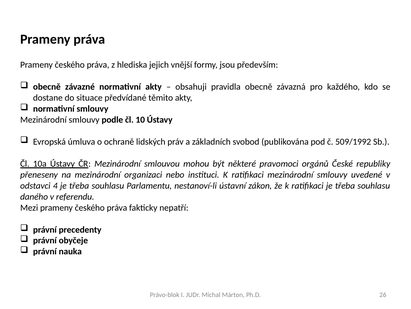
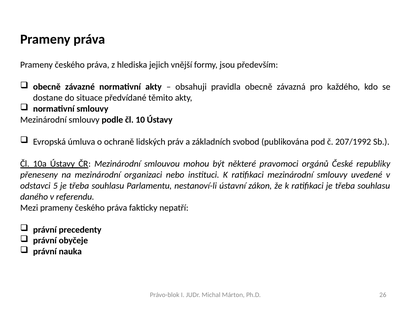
509/1992: 509/1992 -> 207/1992 (353, 141)
4: 4 -> 5 (55, 185)
